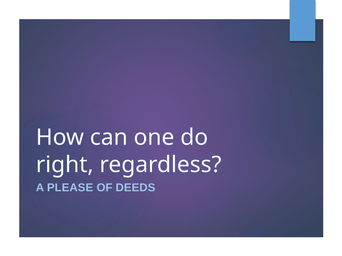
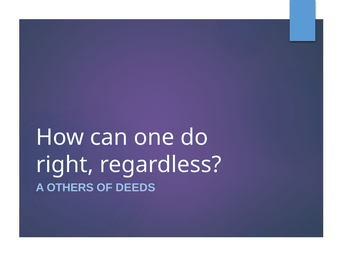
PLEASE: PLEASE -> OTHERS (70, 188)
